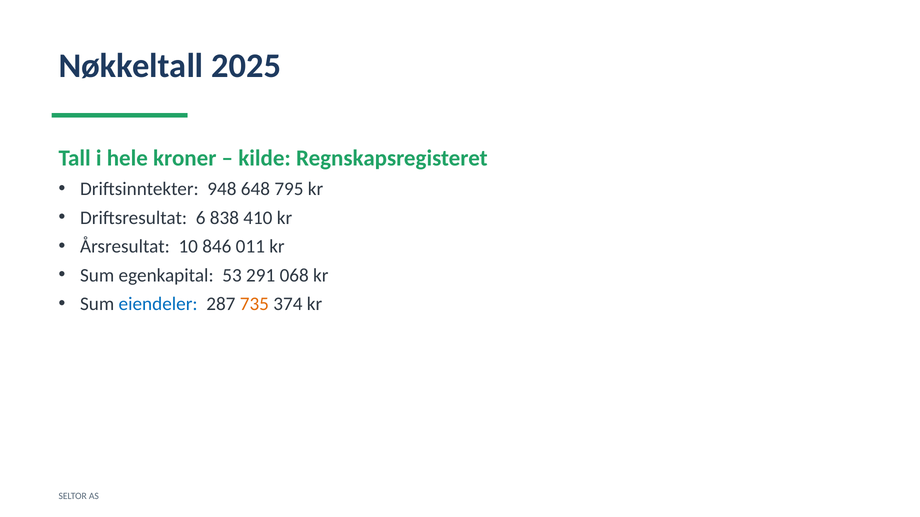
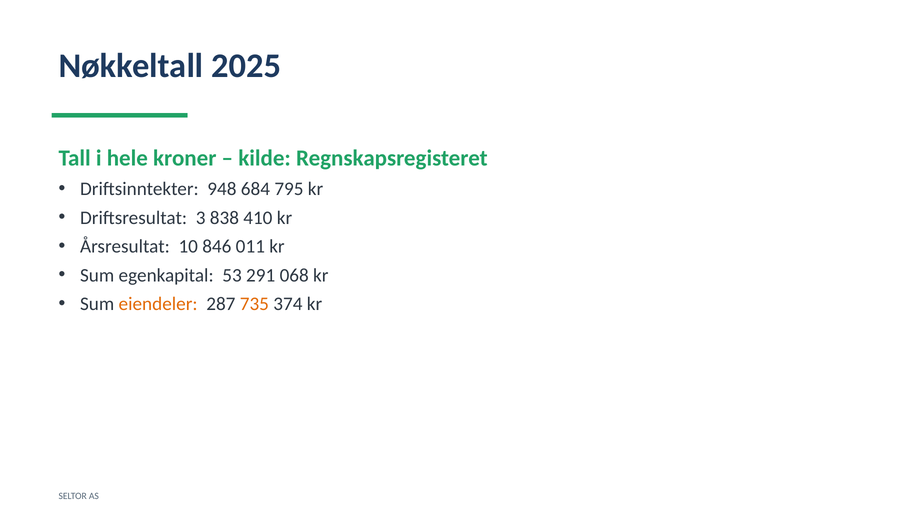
648: 648 -> 684 (255, 189)
6: 6 -> 3 (201, 218)
eiendeler colour: blue -> orange (158, 304)
